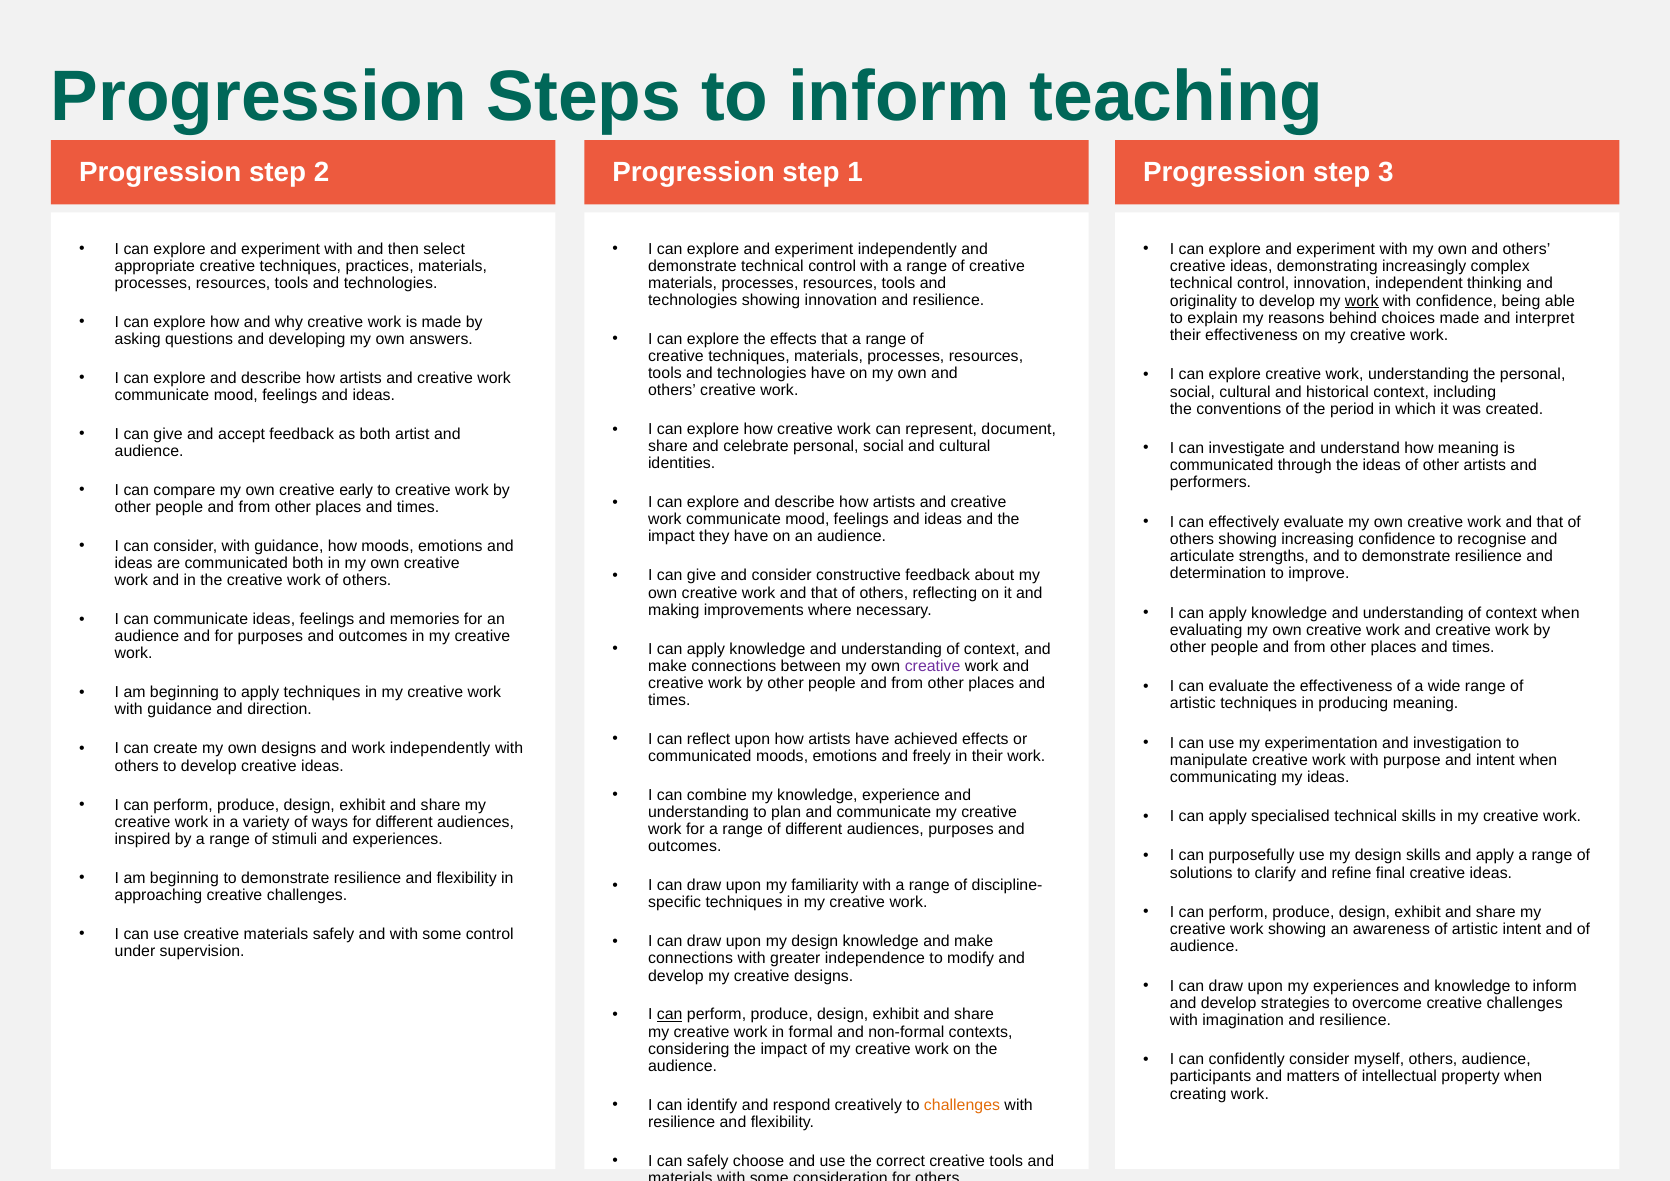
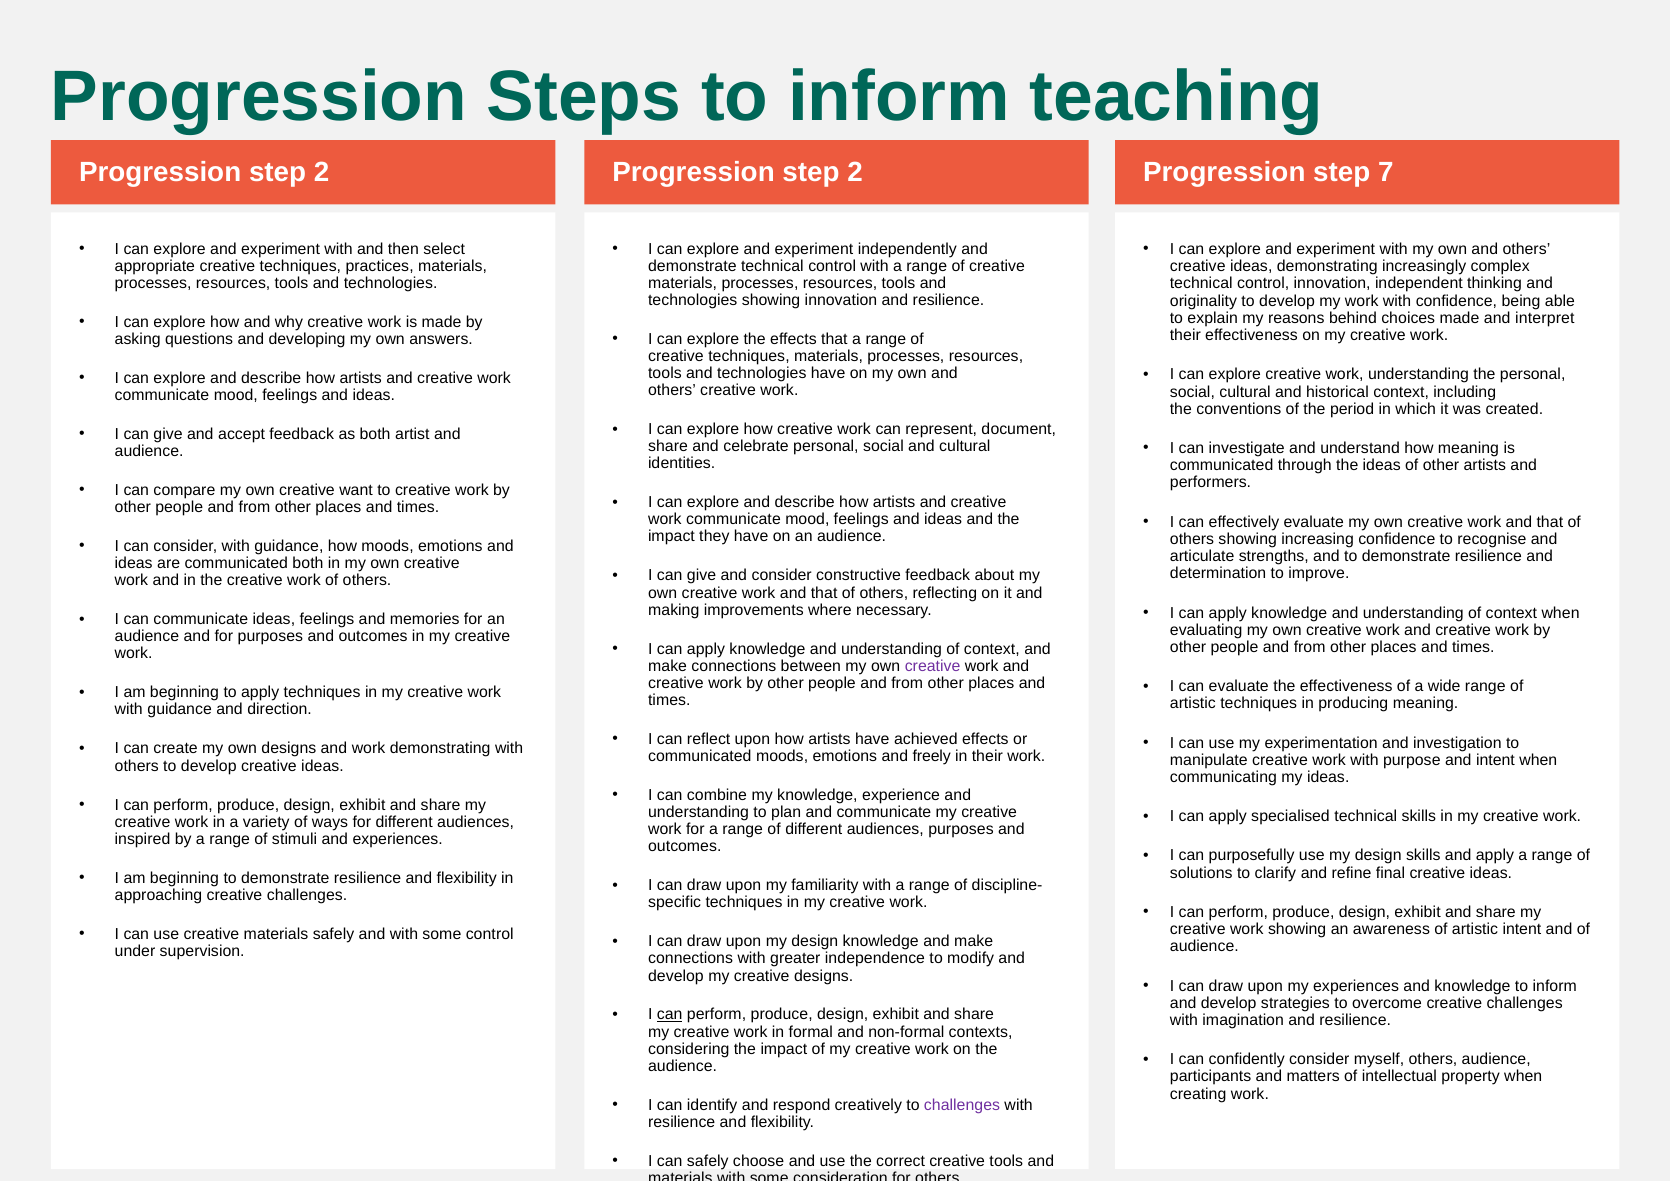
1: 1 -> 2 (855, 172)
3: 3 -> 7 (1386, 172)
work underline: present -> none (1362, 301)
early: early -> want (356, 490)
work independently: independently -> demonstrating (440, 749)
challenges colour: orange -> purple (962, 1105)
